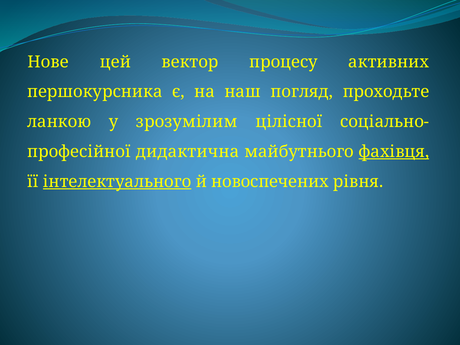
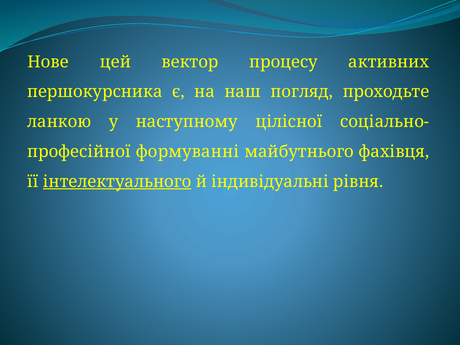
зрозумілим: зрозумілим -> наступному (187, 122)
дидактична: дидактична -> формуванні (188, 152)
фахівця underline: present -> none (394, 152)
новоспечених: новоспечених -> індивідуальні (270, 182)
